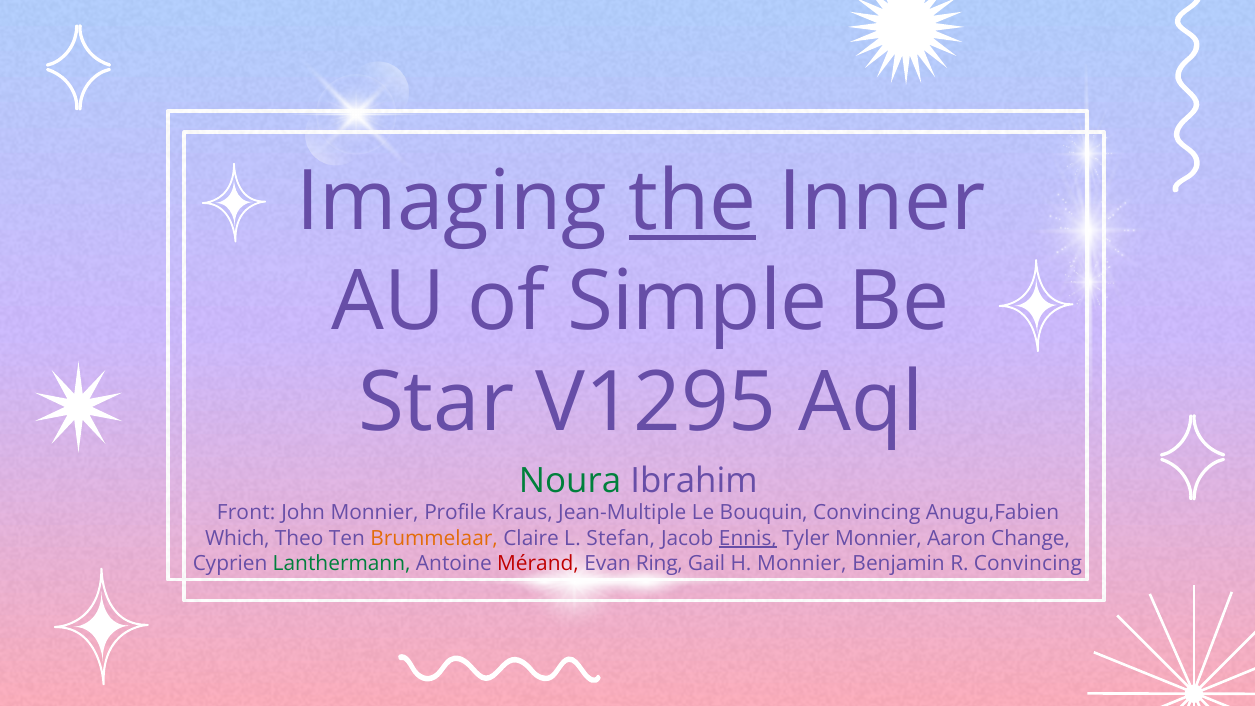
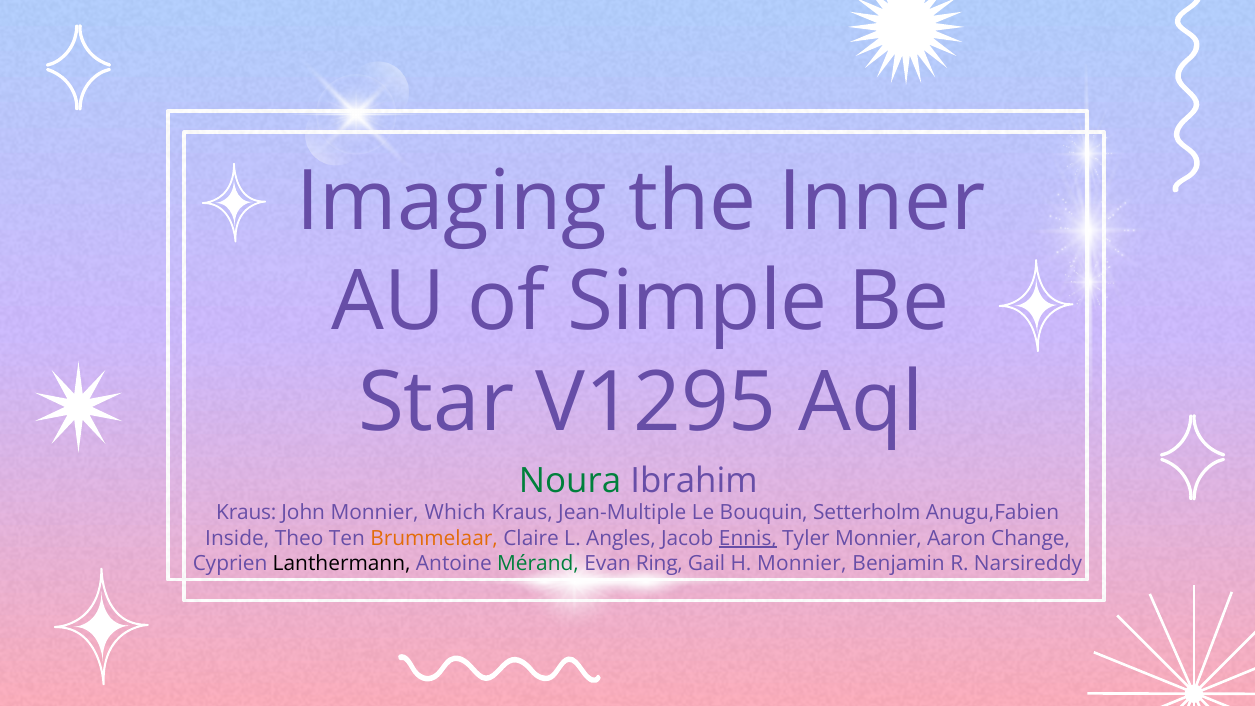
the underline: present -> none (693, 202)
Front: Front -> Kraus (246, 513)
Profile: Profile -> Which (455, 513)
Bouquin Convincing: Convincing -> Setterholm (867, 513)
Which: Which -> Inside (237, 538)
Stefan: Stefan -> Angles (621, 538)
Lanthermann colour: green -> black (342, 563)
Mérand colour: red -> green (538, 563)
R Convincing: Convincing -> Narsireddy (1028, 563)
